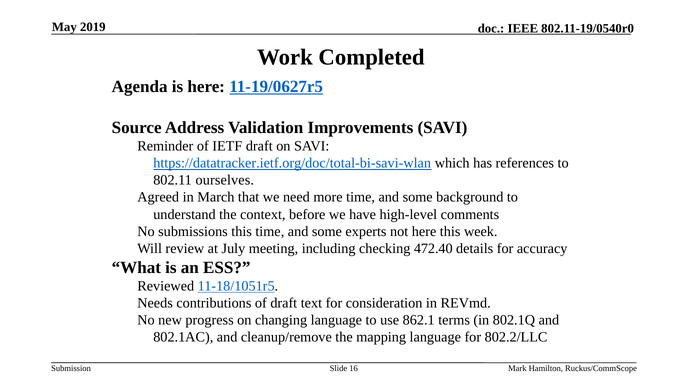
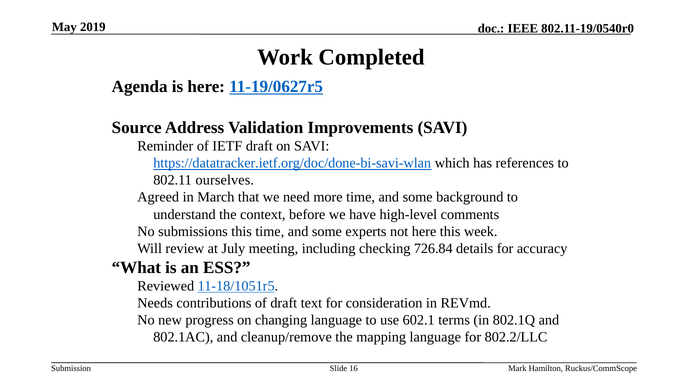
https://datatracker.ietf.org/doc/total-bi-savi-wlan: https://datatracker.ietf.org/doc/total-bi-savi-wlan -> https://datatracker.ietf.org/doc/done-bi-savi-wlan (292, 163)
472.40: 472.40 -> 726.84 (433, 248)
862.1: 862.1 -> 602.1 (419, 320)
